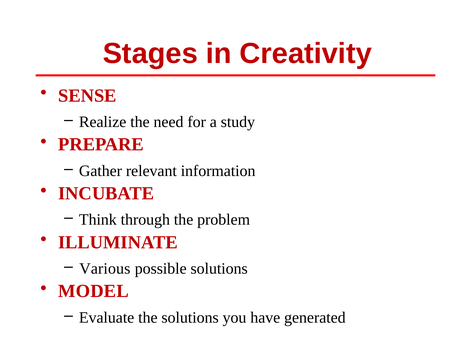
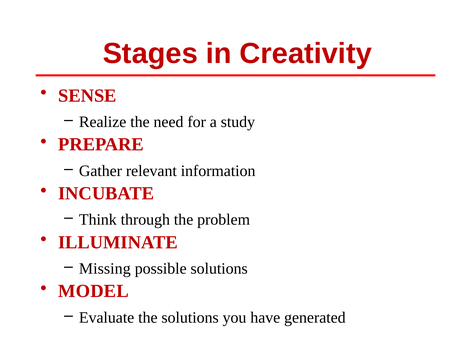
Various: Various -> Missing (105, 268)
